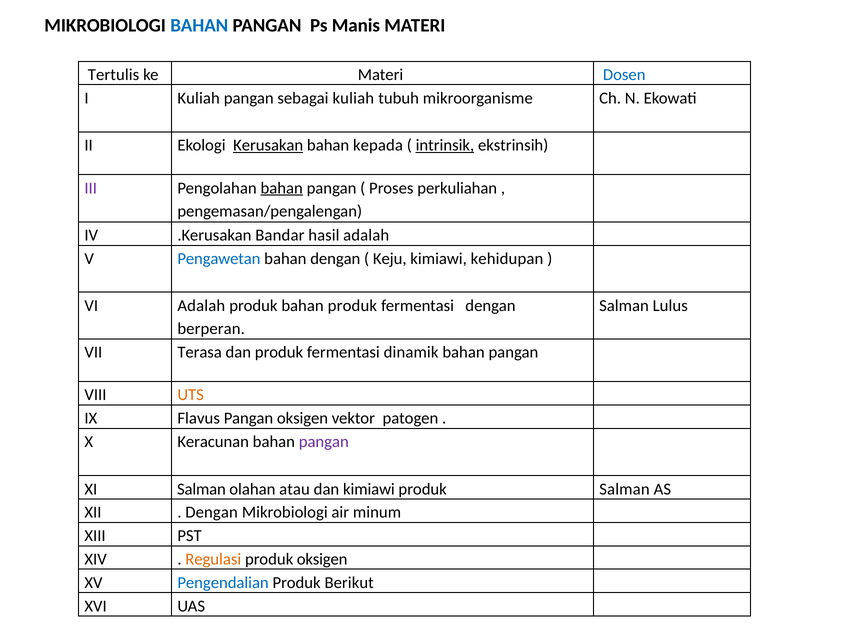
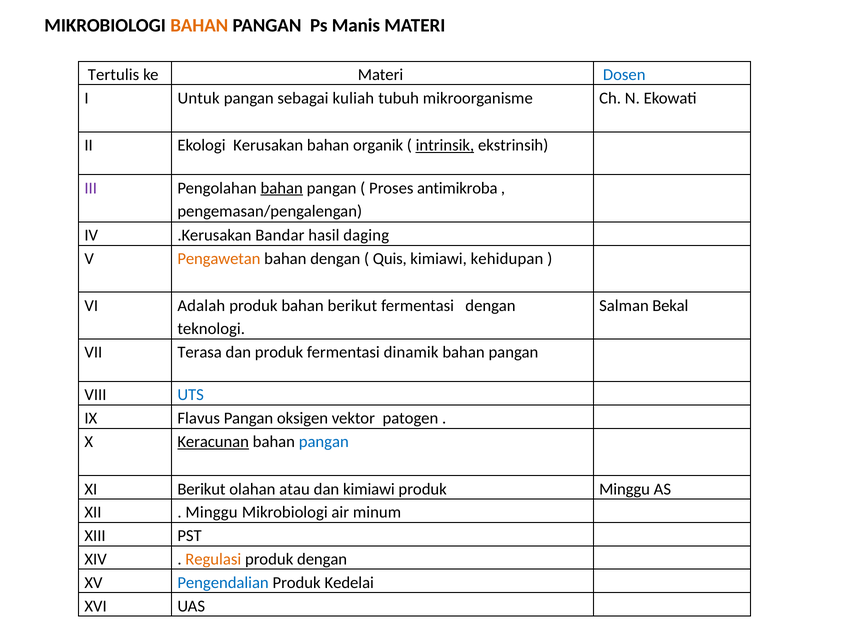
BAHAN colour: blue -> orange (199, 26)
I Kuliah: Kuliah -> Untuk (199, 98)
Kerusakan underline: present -> none (268, 145)
kepada: kepada -> organik (378, 145)
perkuliahan: perkuliahan -> antimikroba (457, 188)
hasil adalah: adalah -> daging (366, 235)
Pengawetan colour: blue -> orange (219, 259)
Keju: Keju -> Quis (390, 259)
bahan produk: produk -> berikut (352, 305)
Lulus: Lulus -> Bekal (670, 305)
berperan: berperan -> teknologi (211, 329)
UTS colour: orange -> blue (191, 395)
Keracunan underline: none -> present (213, 441)
pangan colour: purple -> blue (324, 441)
XI Salman: Salman -> Berikut (201, 489)
produk Salman: Salman -> Minggu (625, 489)
Dengan: Dengan -> Minggu (212, 512)
produk oksigen: oksigen -> dengan (322, 559)
Berikut: Berikut -> Kedelai (349, 582)
